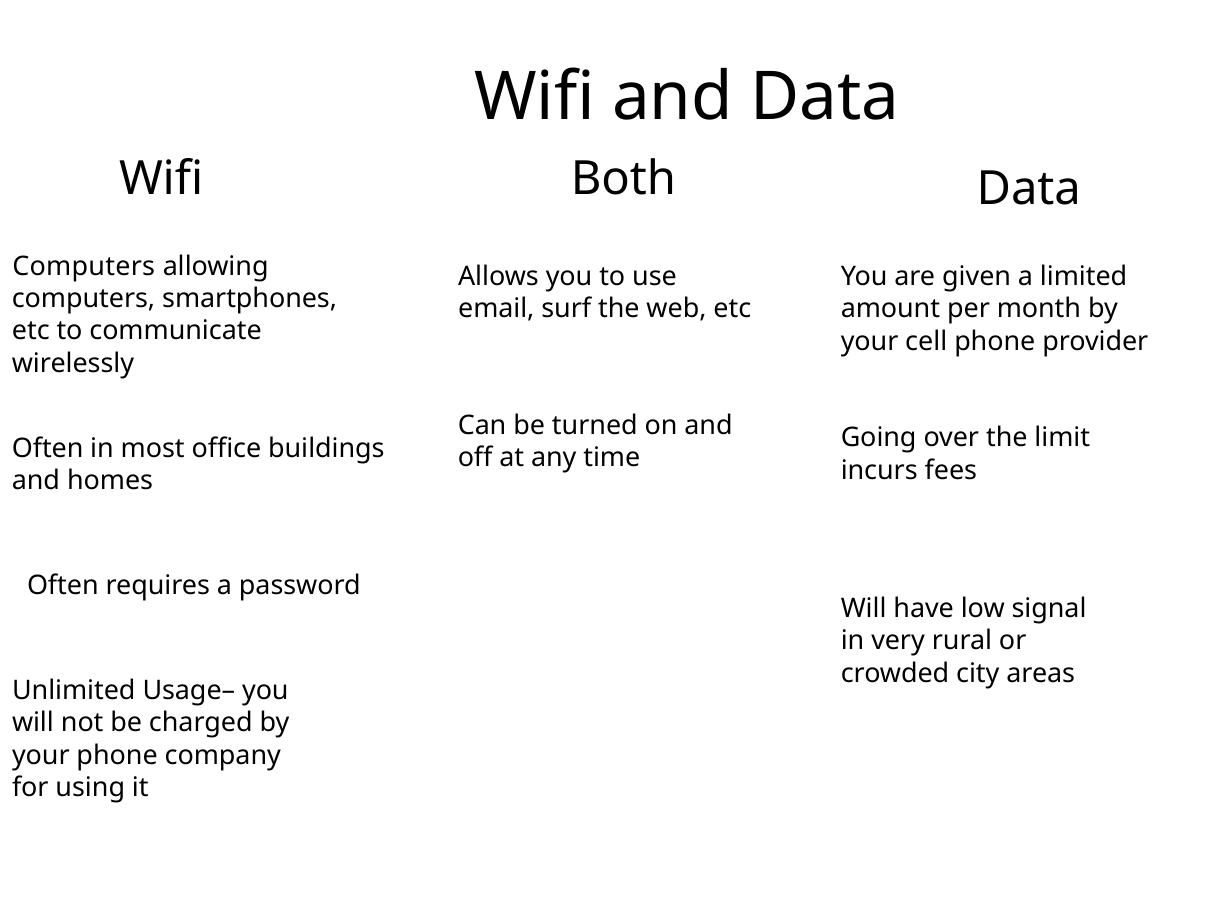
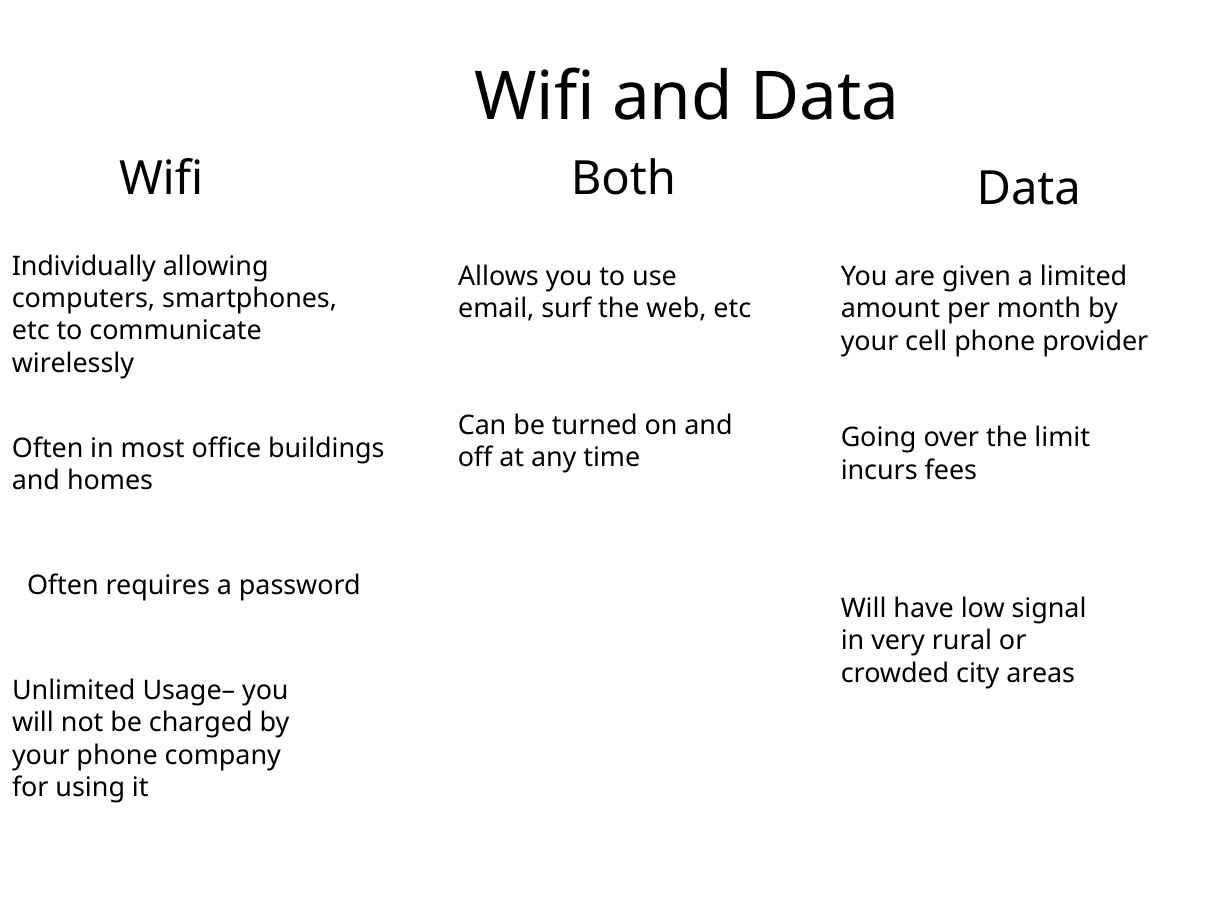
Computers: Computers -> Individually (84, 267)
